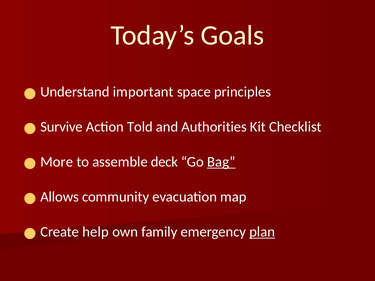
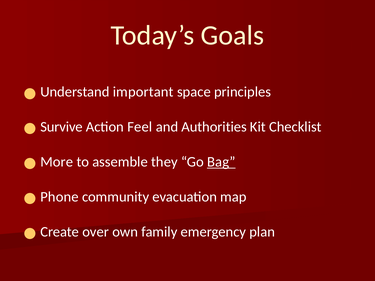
Told: Told -> Feel (140, 127)
deck: deck -> they (164, 162)
Allows: Allows -> Phone (59, 197)
help: help -> over (96, 232)
plan underline: present -> none (262, 232)
